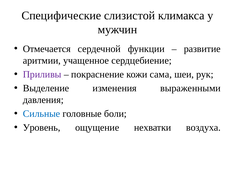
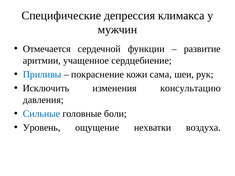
слизистой: слизистой -> депрессия (130, 16)
Приливы colour: purple -> blue (42, 74)
Выделение: Выделение -> Исключить (46, 88)
выраженными: выраженными -> консультацию (190, 88)
